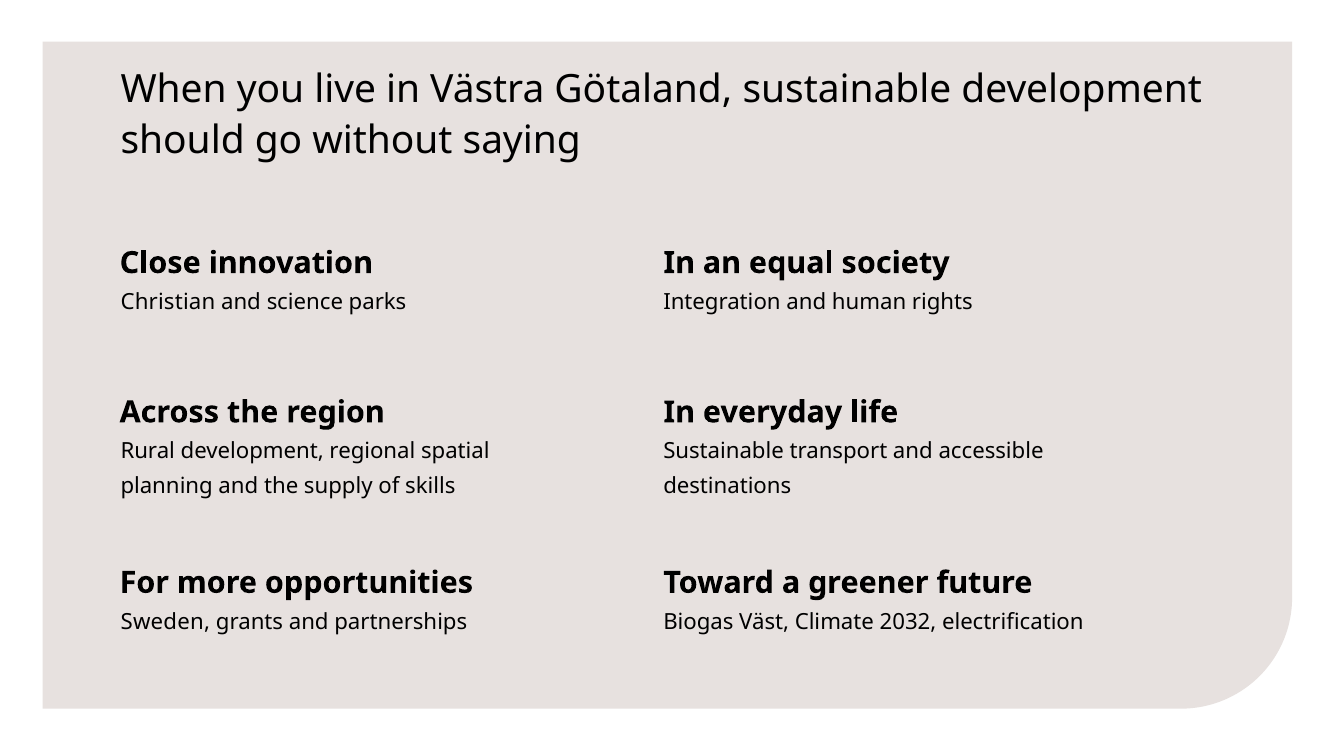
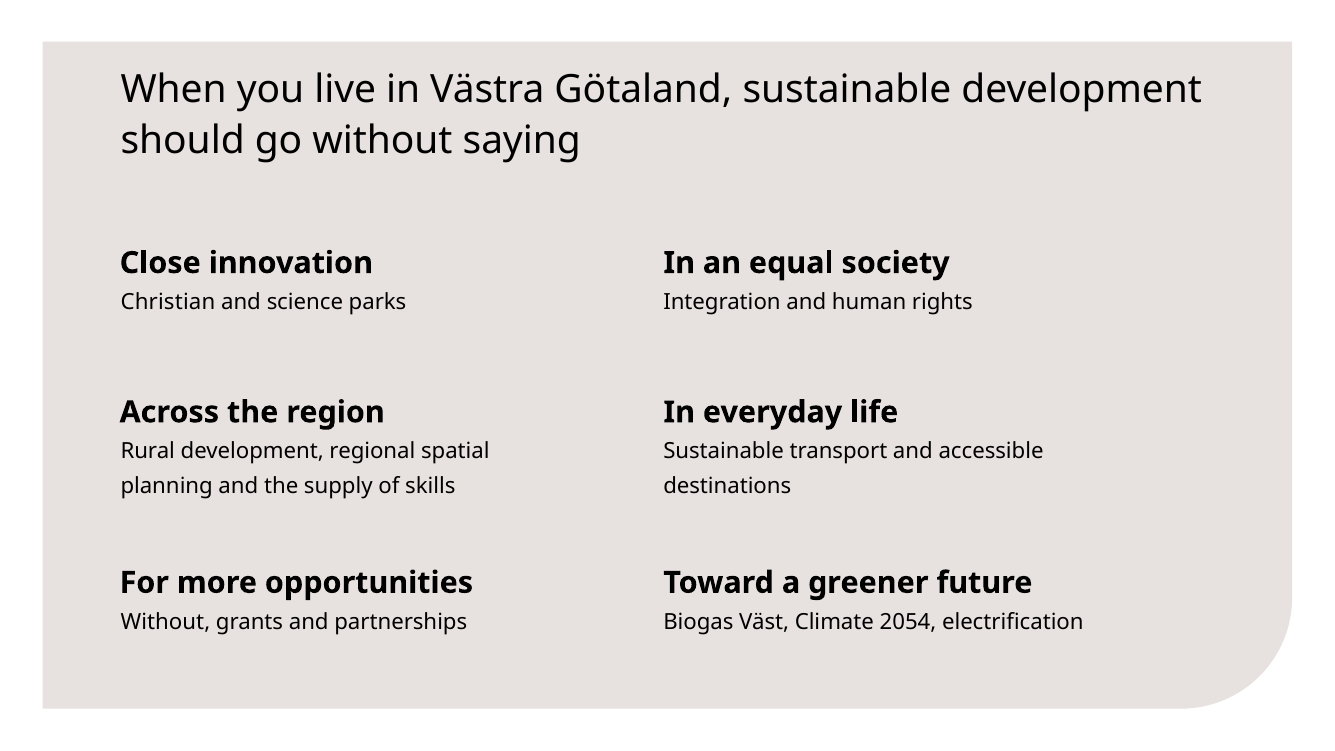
Sweden: Sweden -> Without (165, 622)
2032: 2032 -> 2054 (908, 622)
